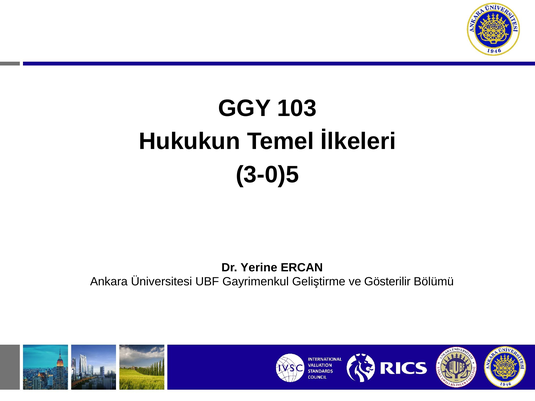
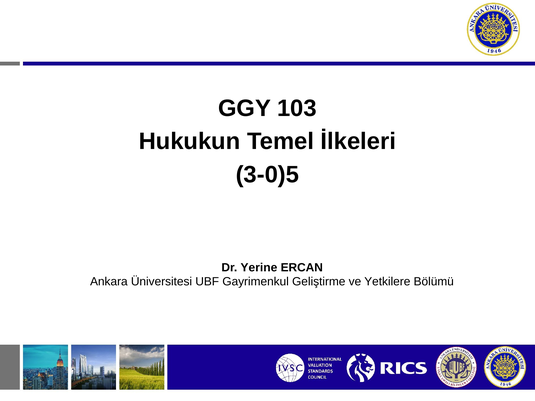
Gösterilir: Gösterilir -> Yetkilere (387, 282)
